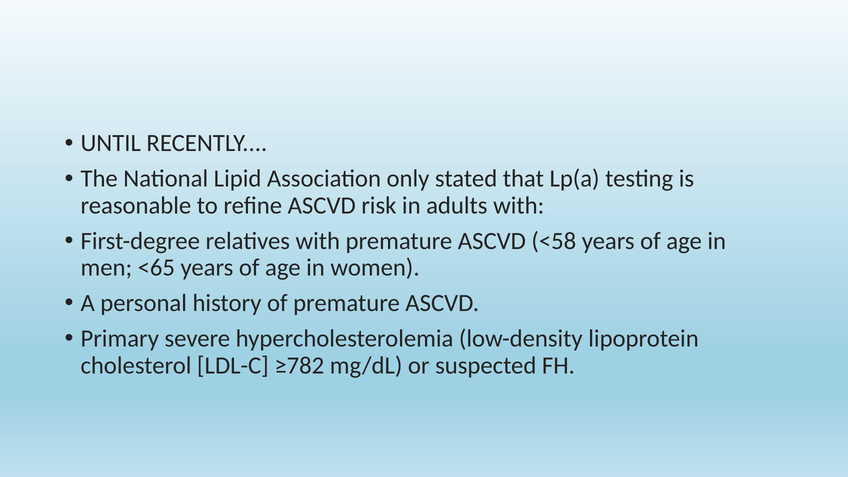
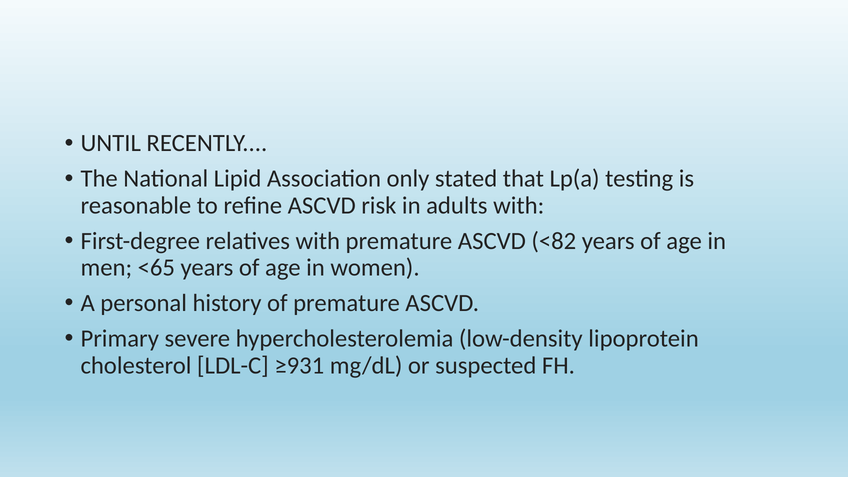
<58: <58 -> <82 (554, 241)
≥782: ≥782 -> ≥931 (299, 365)
